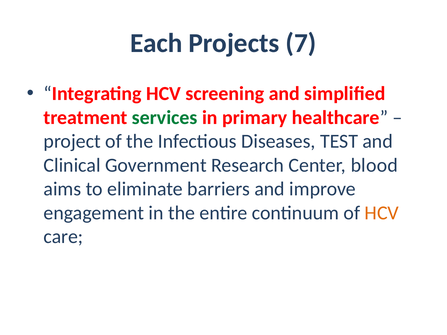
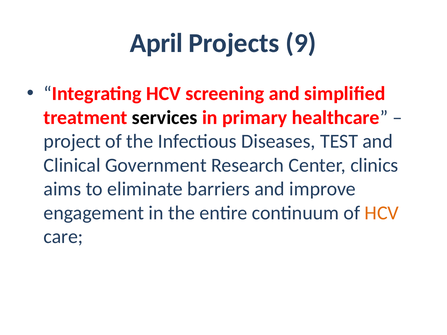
Each: Each -> April (156, 43)
7: 7 -> 9 (301, 43)
services colour: green -> black (165, 118)
blood: blood -> clinics (374, 165)
